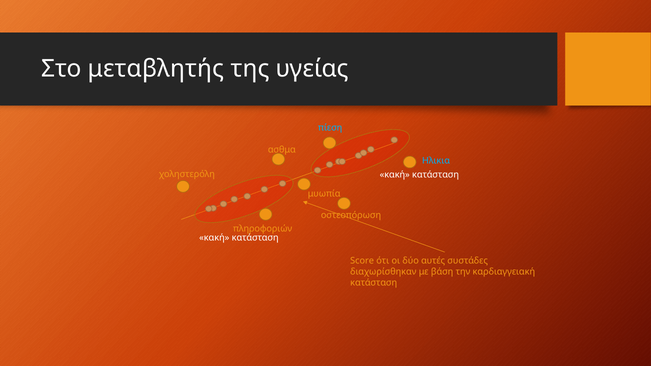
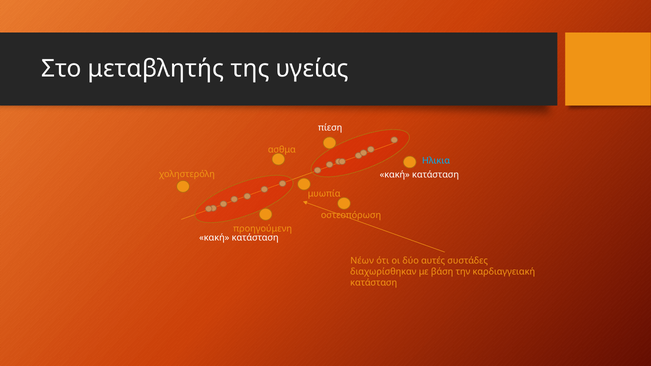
πίεση colour: light blue -> white (330, 128)
πληροφοριών: πληροφοριών -> προηγούμενη (263, 229)
Score: Score -> Νέων (362, 261)
